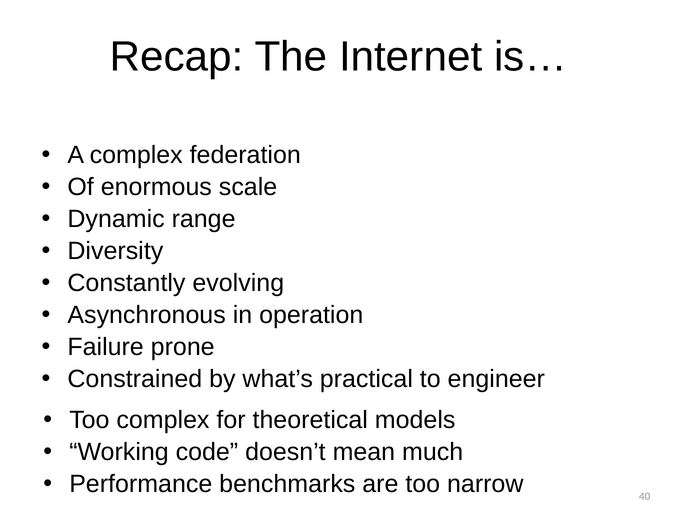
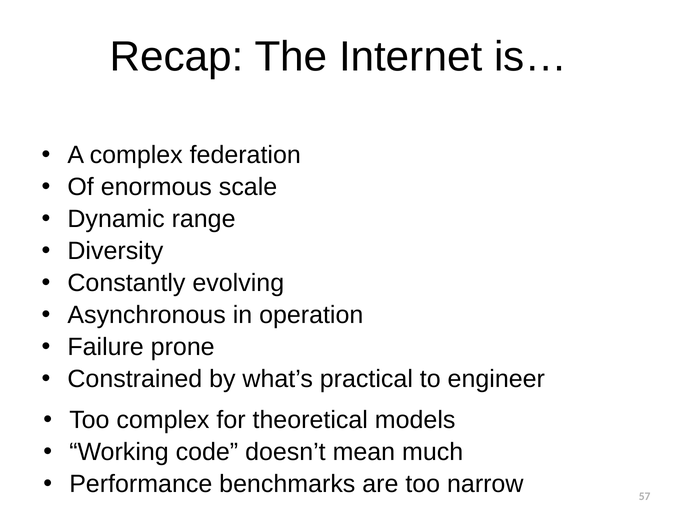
40: 40 -> 57 (645, 496)
